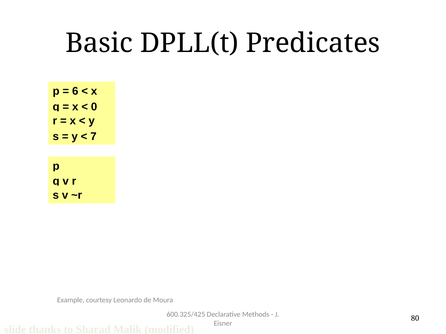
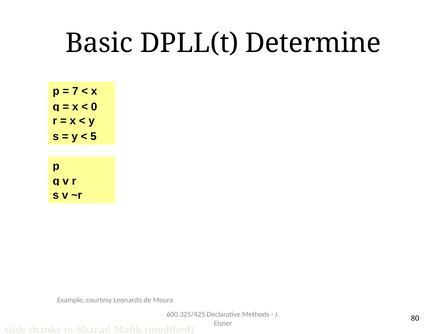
Predicates: Predicates -> Determine (313, 43)
6: 6 -> 7 (75, 91)
7: 7 -> 5 (94, 137)
